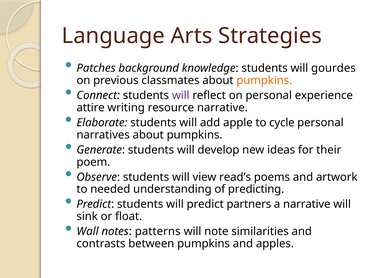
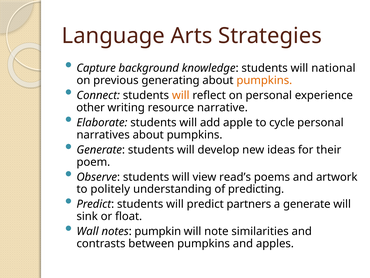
Patches: Patches -> Capture (96, 68)
gourdes: gourdes -> national (333, 68)
classmates: classmates -> generating (171, 80)
will colour: purple -> orange (181, 95)
attire: attire -> other (91, 107)
needed: needed -> politely (110, 189)
a narrative: narrative -> generate (307, 204)
patterns: patterns -> pumpkin (158, 231)
